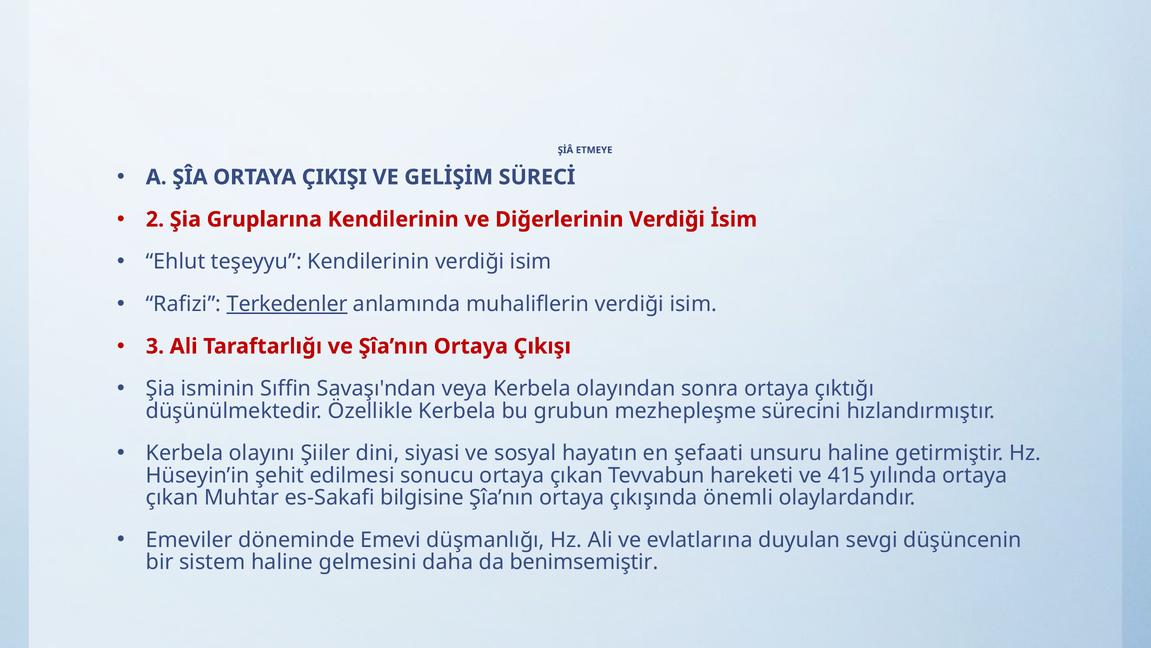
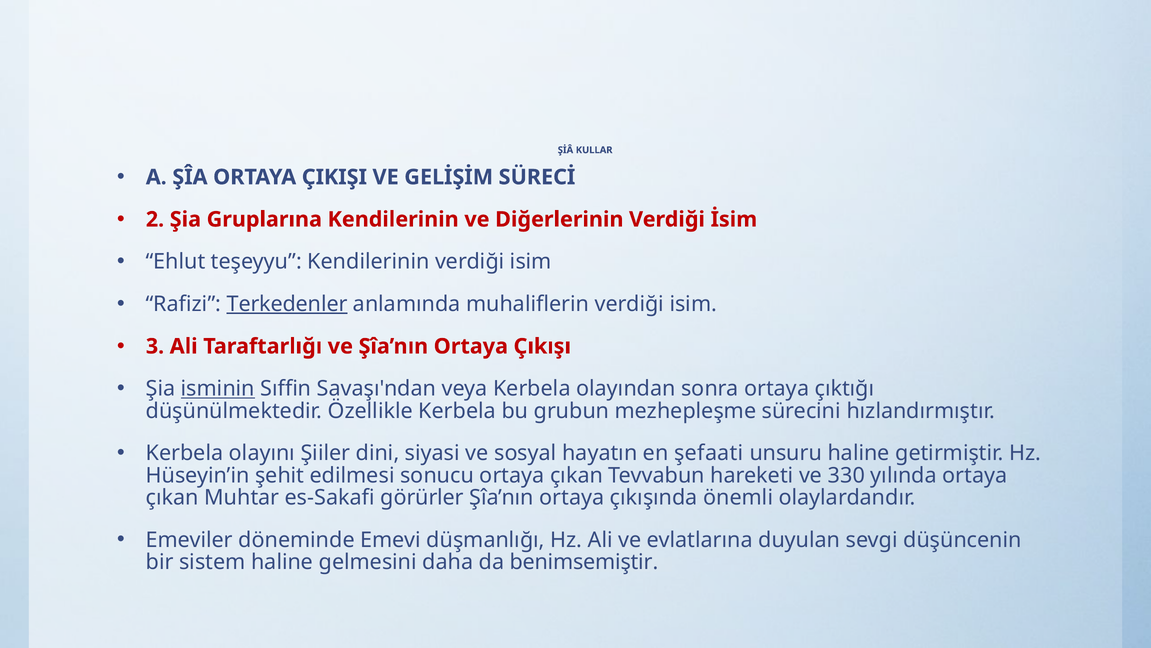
ETMEYE: ETMEYE -> KULLAR (594, 150)
isminin underline: none -> present (218, 388)
415: 415 -> 330 (846, 475)
bilgisine: bilgisine -> görürler (422, 497)
